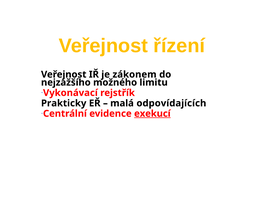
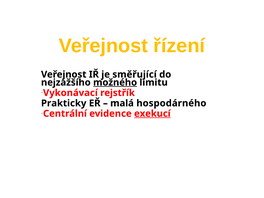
zákonem: zákonem -> směřující (135, 74)
možného underline: none -> present (115, 82)
odpovídajících: odpovídajících -> hospodárného (171, 103)
